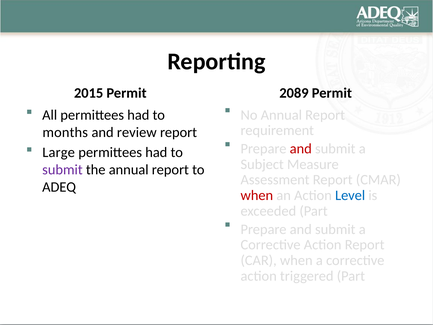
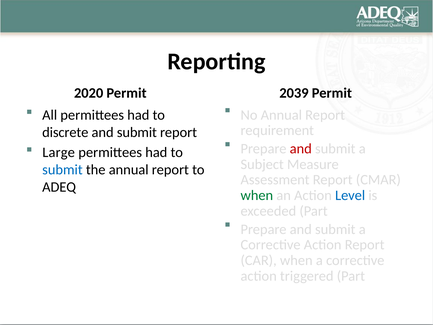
2015: 2015 -> 2020 (89, 93)
2089: 2089 -> 2039 (294, 93)
months: months -> discrete (65, 132)
review: review -> submit (137, 132)
submit colour: purple -> blue (62, 170)
when colour: red -> green (257, 195)
